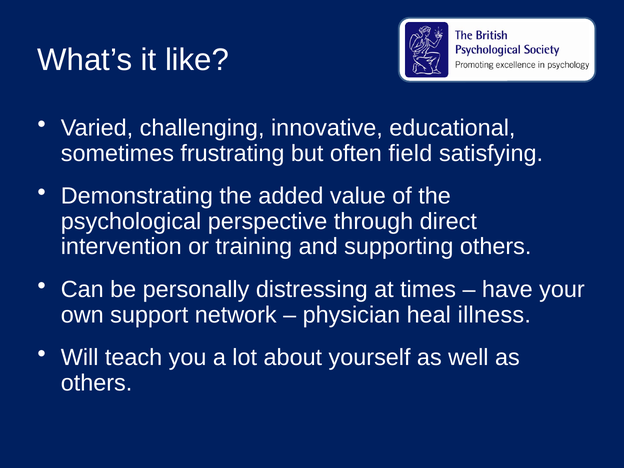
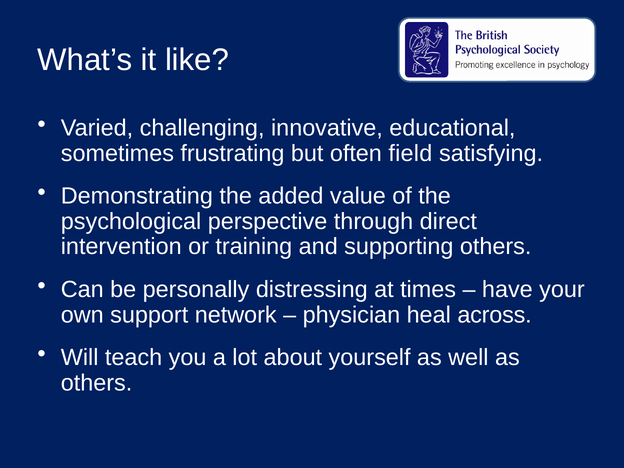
illness: illness -> across (495, 315)
